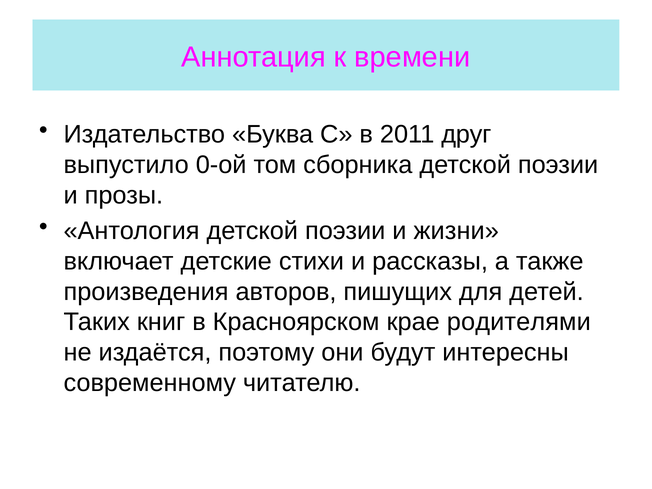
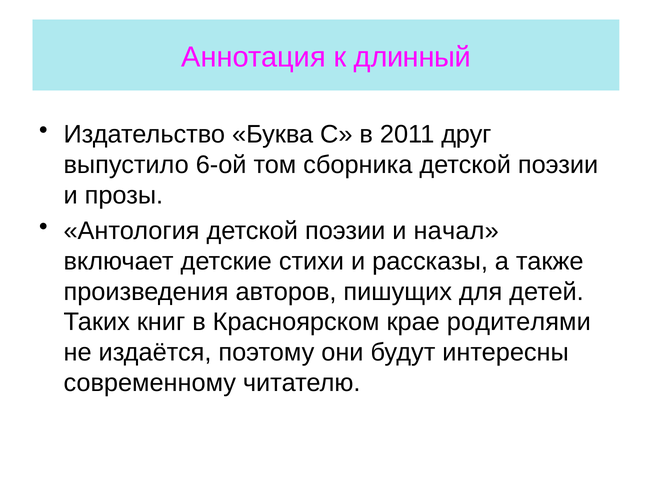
времени: времени -> длинный (413, 57)
0-ой: 0-ой -> 6-ой (221, 165)
жизни: жизни -> начал (456, 231)
